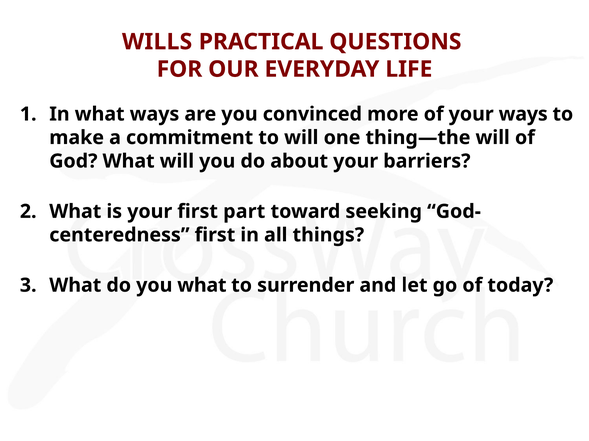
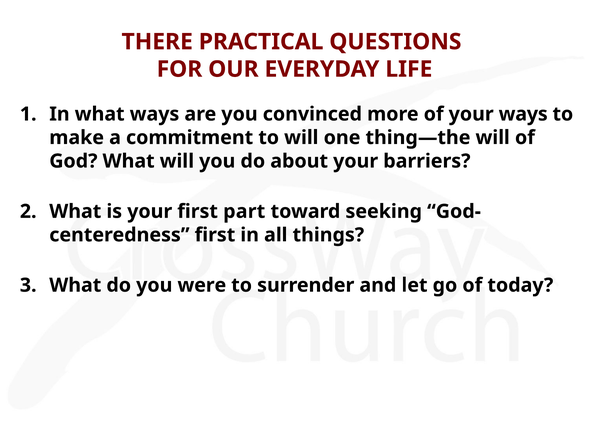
WILLS: WILLS -> THERE (157, 42)
you what: what -> were (202, 286)
